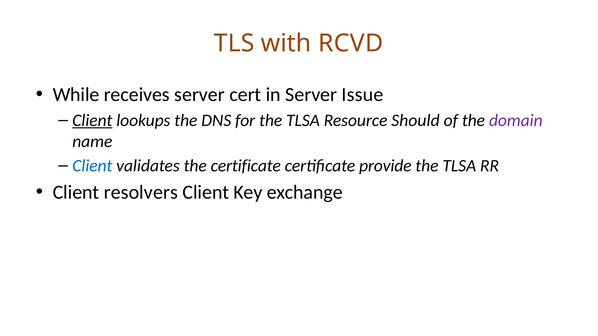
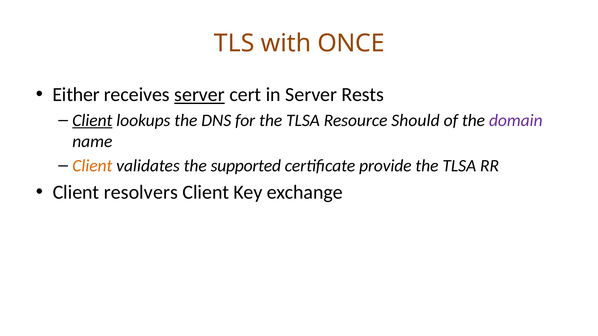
RCVD: RCVD -> ONCE (351, 43)
While: While -> Either (76, 95)
server underline: none -> present (200, 95)
Issue: Issue -> Rests (363, 95)
Client colour: blue -> orange (92, 166)
the certificate: certificate -> supported (246, 166)
